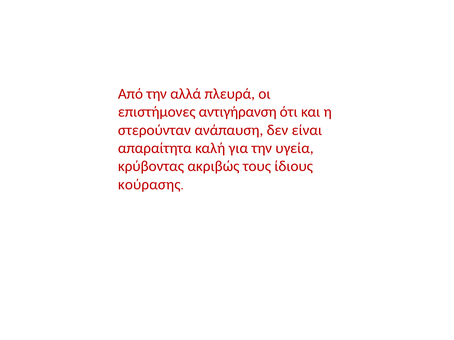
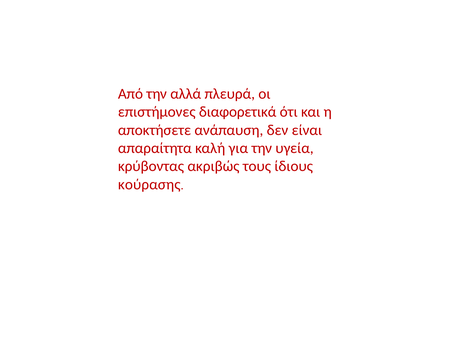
αντιγήρανση: αντιγήρανση -> διαφορετικά (238, 112)
στερούνταν: στερούνταν -> αποκτήσετε (154, 130)
